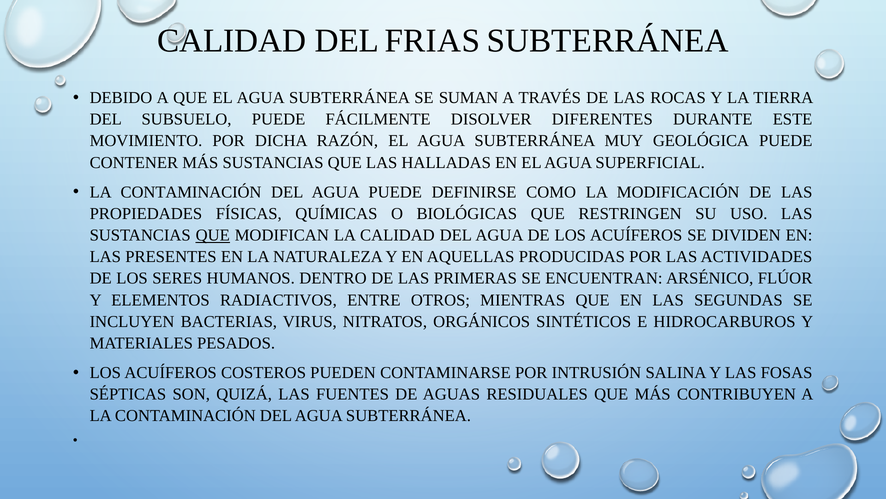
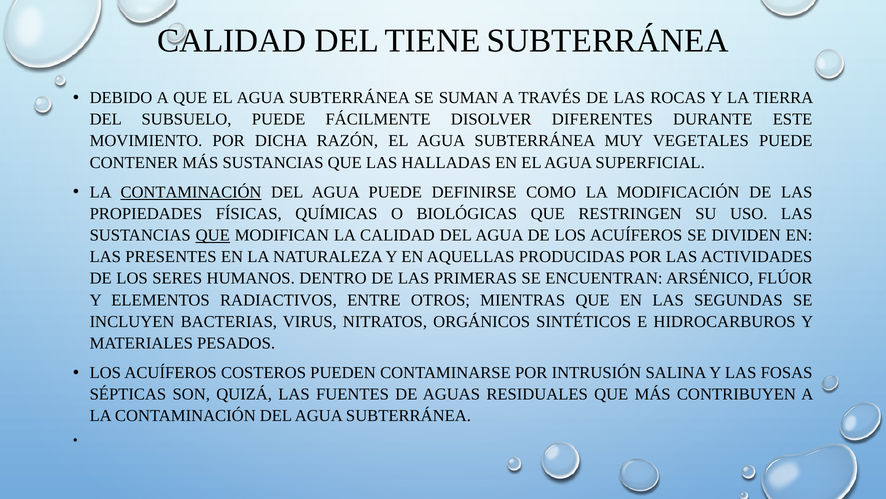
FRIAS: FRIAS -> TIENE (432, 41)
GEOLÓGICA: GEOLÓGICA -> VEGETALES (701, 141)
CONTAMINACIÓN underline: none -> present (191, 192)
